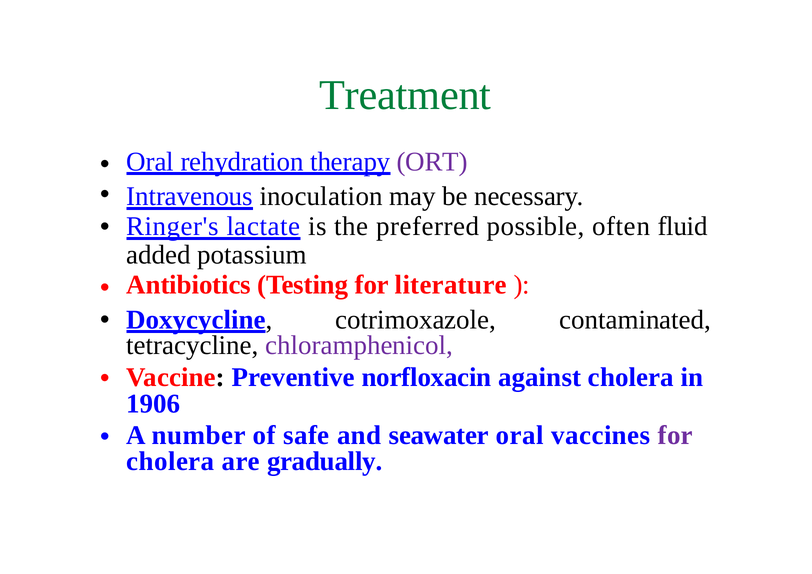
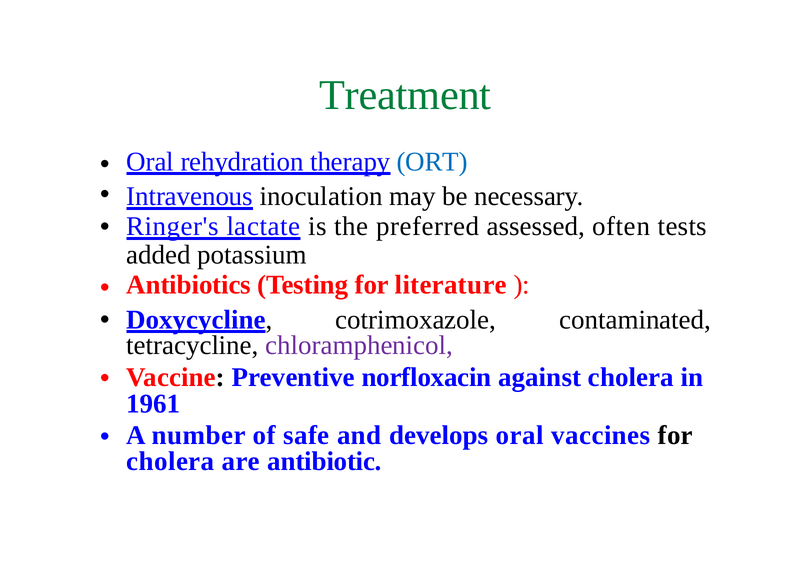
ORT colour: purple -> blue (432, 162)
possible: possible -> assessed (536, 226)
fluid: fluid -> tests (682, 226)
1906: 1906 -> 1961 (153, 404)
seawater: seawater -> develops (439, 435)
for colour: purple -> black (675, 435)
gradually: gradually -> antibiotic (325, 461)
